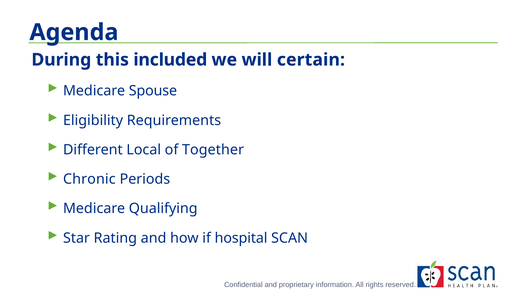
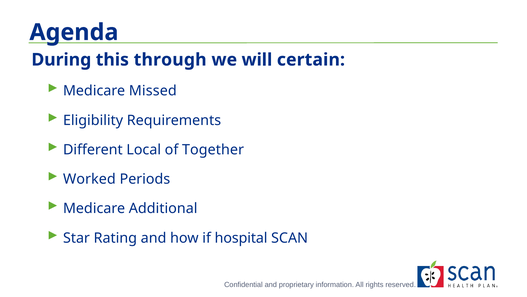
included: included -> through (170, 60)
Spouse: Spouse -> Missed (153, 91)
Chronic: Chronic -> Worked (89, 179)
Qualifying: Qualifying -> Additional (163, 208)
